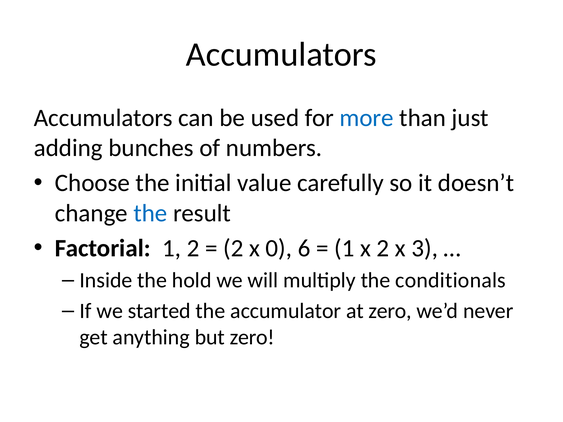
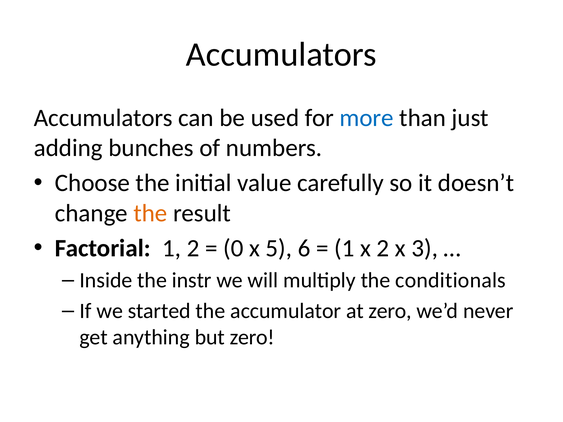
the colour: blue -> orange (150, 213)
2: 2 -> 0 (233, 248)
0: 0 -> 5 (279, 248)
hold: hold -> instr (192, 281)
